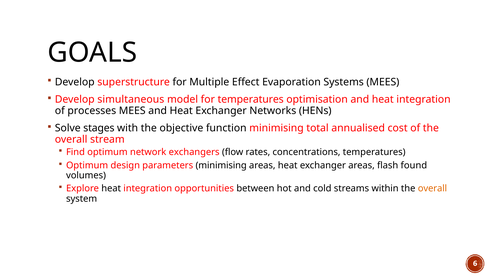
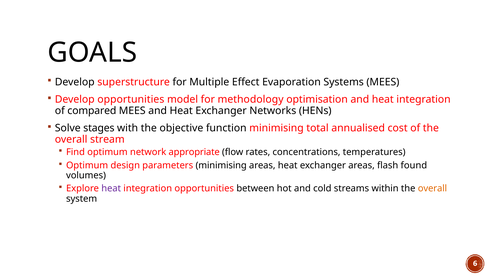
Develop simultaneous: simultaneous -> opportunities (131, 100)
for temperatures: temperatures -> methodology (251, 100)
processes: processes -> compared (92, 111)
exchangers: exchangers -> appropriate (194, 152)
heat colour: black -> purple (111, 189)
